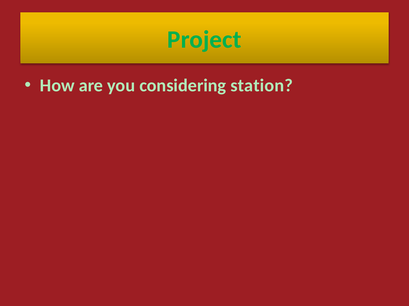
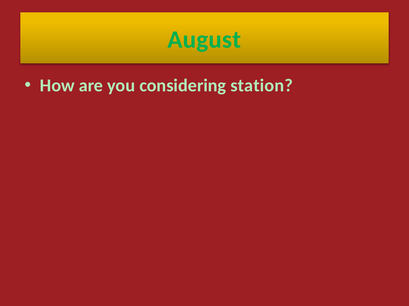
Project: Project -> August (204, 40)
